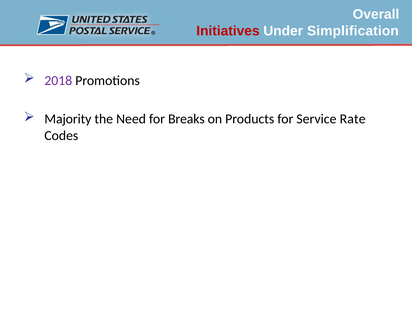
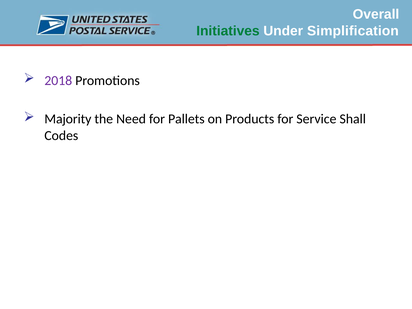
Initiatives colour: red -> green (228, 31)
Breaks: Breaks -> Pallets (186, 119)
Rate: Rate -> Shall (353, 119)
